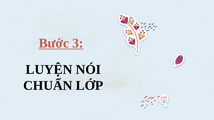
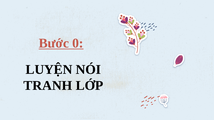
3: 3 -> 0 (78, 43)
CHUẨN: CHUẨN -> TRANH (48, 86)
